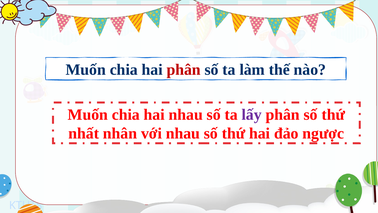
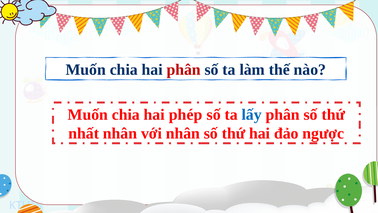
hai nhau: nhau -> phép (186, 114)
lấy colour: purple -> blue (252, 114)
với nhau: nhau -> nhân (183, 133)
